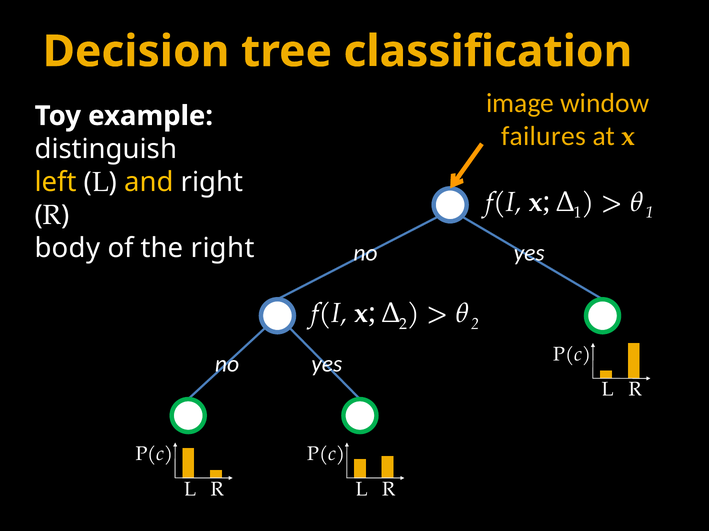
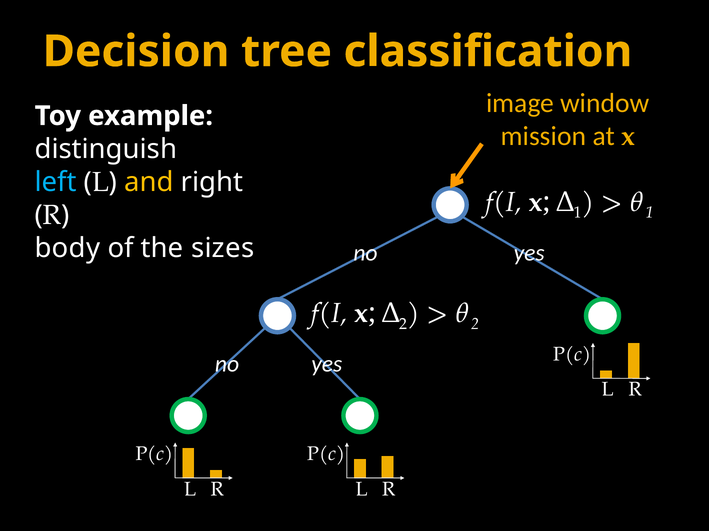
failures: failures -> mission (543, 137)
left colour: yellow -> light blue (56, 182)
the right: right -> sizes (223, 249)
